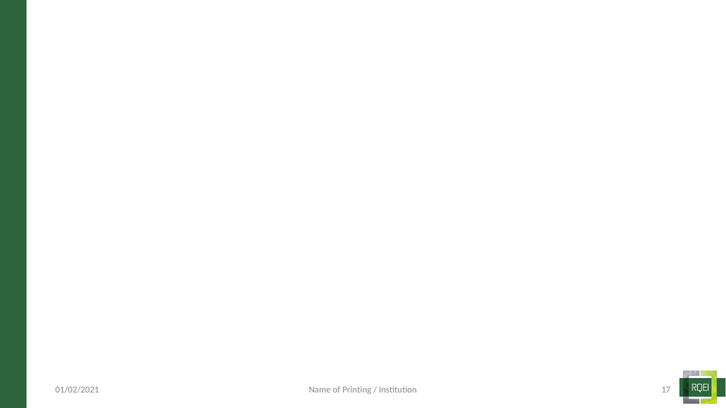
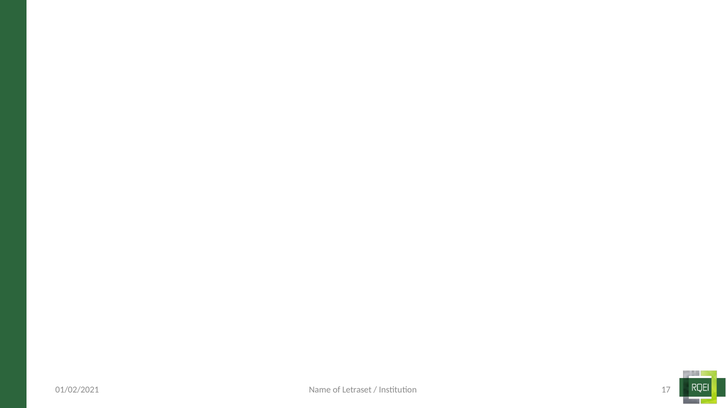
Printing: Printing -> Letraset (357, 390)
